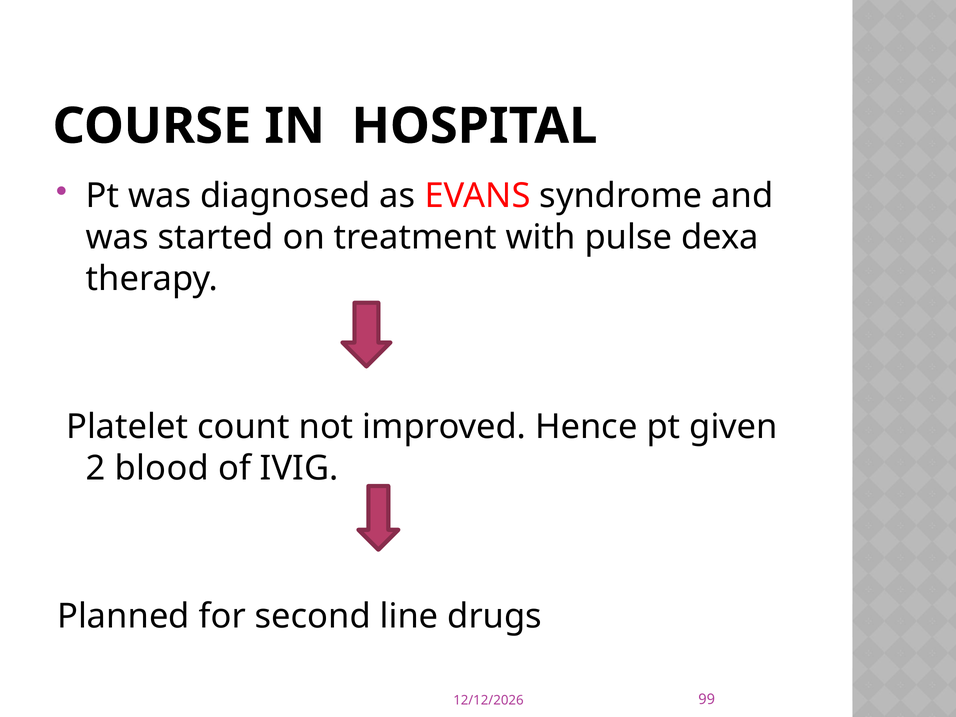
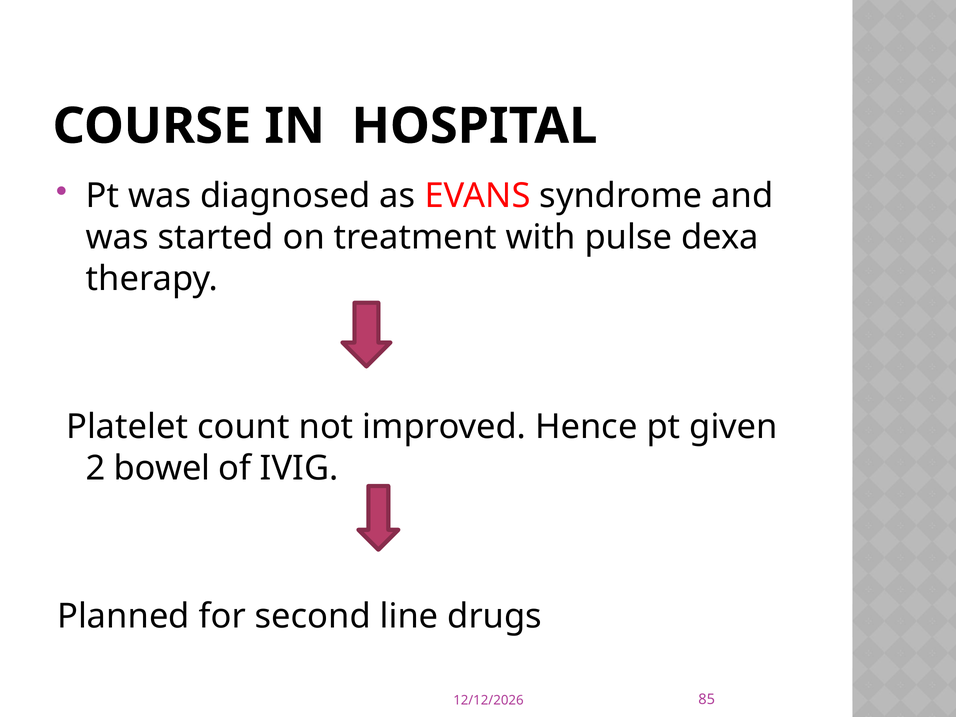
blood: blood -> bowel (162, 468)
99: 99 -> 85 (707, 699)
